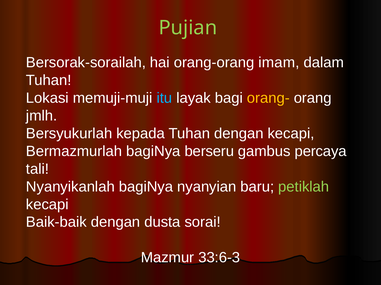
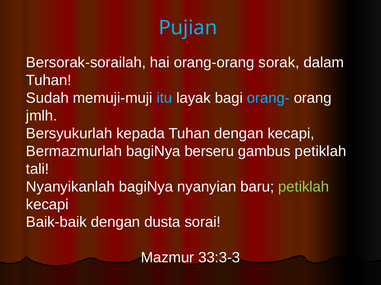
Pujian colour: light green -> light blue (188, 28)
imam: imam -> sorak (279, 63)
Lokasi: Lokasi -> Sudah (47, 98)
orang- colour: yellow -> light blue (268, 98)
gambus percaya: percaya -> petiklah (321, 152)
33:6-3: 33:6-3 -> 33:3-3 (219, 258)
